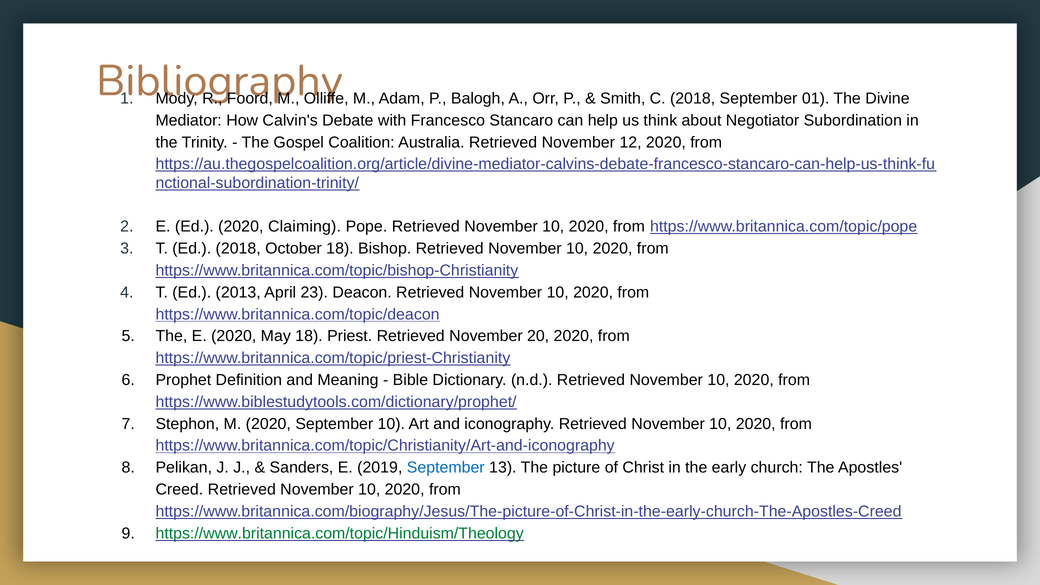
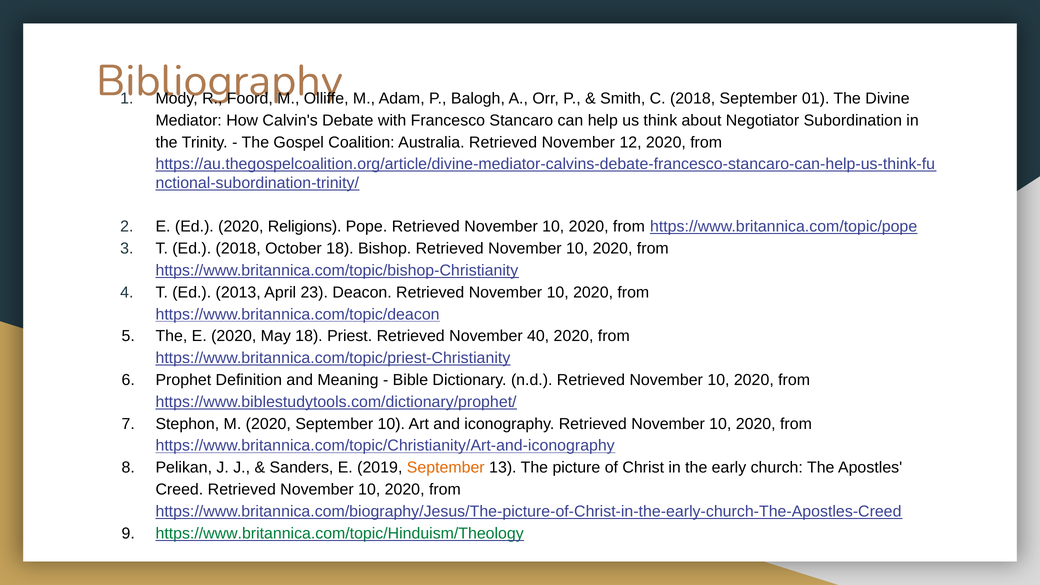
Claiming: Claiming -> Religions (305, 227)
20: 20 -> 40 (538, 336)
September colour: blue -> orange (446, 468)
